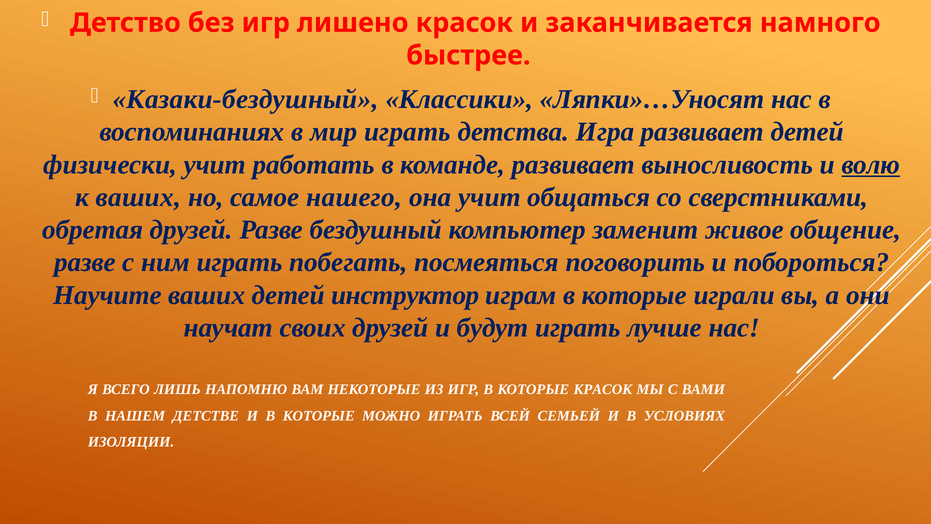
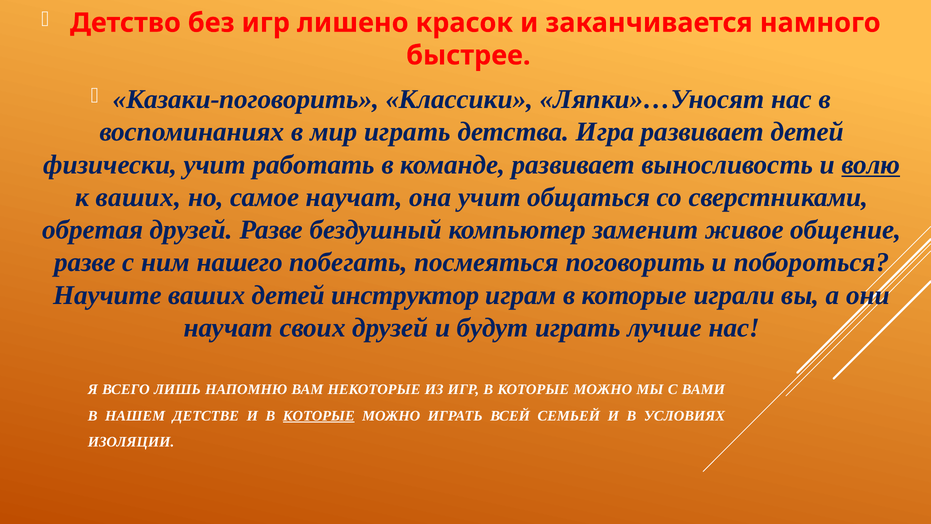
Казаки-бездушный: Казаки-бездушный -> Казаки-поговорить (246, 99)
самое нашего: нашего -> научат (354, 197)
ним играть: играть -> нашего (240, 262)
ИГР В КОТОРЫЕ КРАСОК: КРАСОК -> МОЖНО (603, 389)
КОТОРЫЕ underline: none -> present (319, 415)
